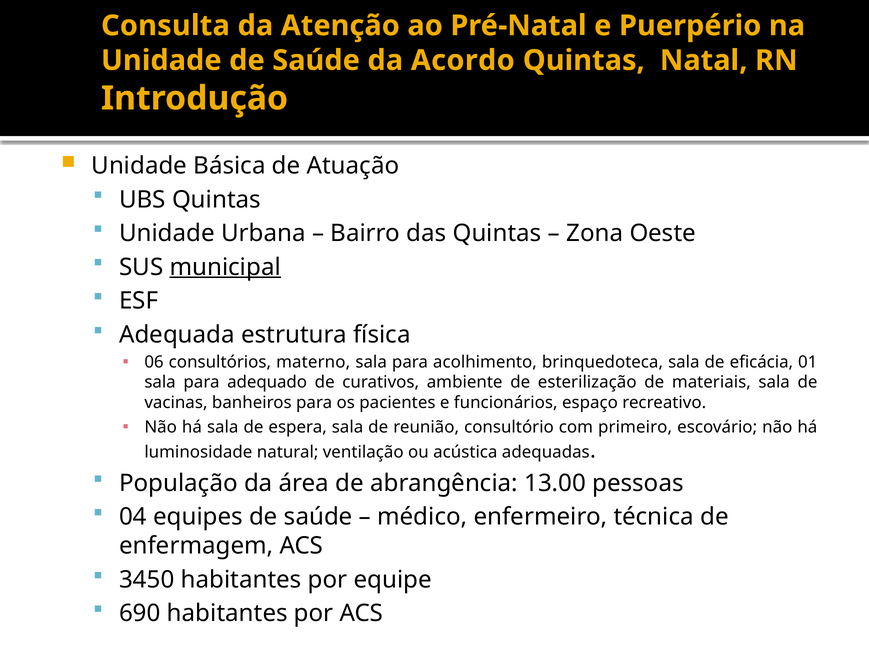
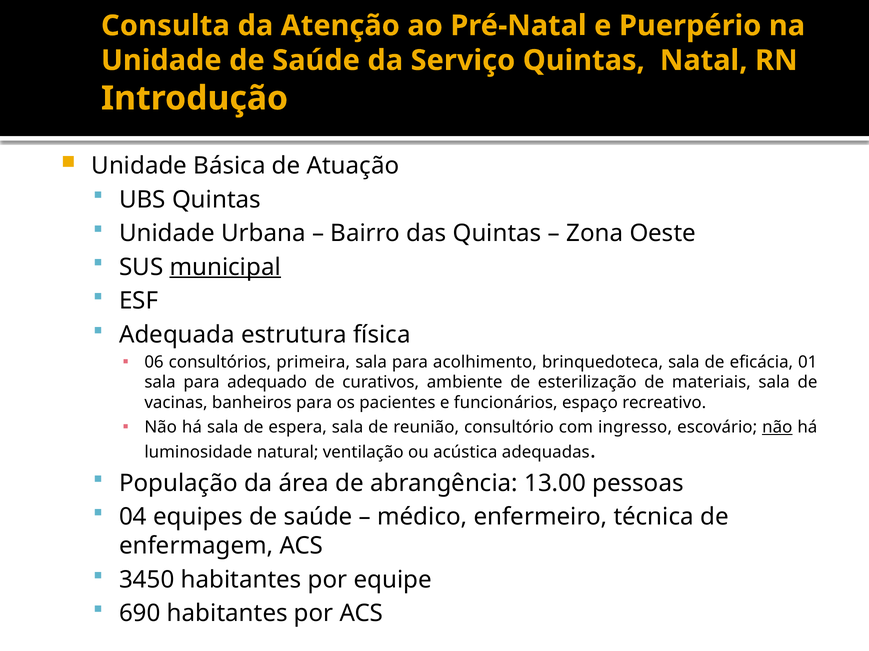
Acordo: Acordo -> Serviço (463, 60)
materno: materno -> primeira (313, 362)
primeiro: primeiro -> ingresso (635, 428)
não underline: none -> present (777, 428)
